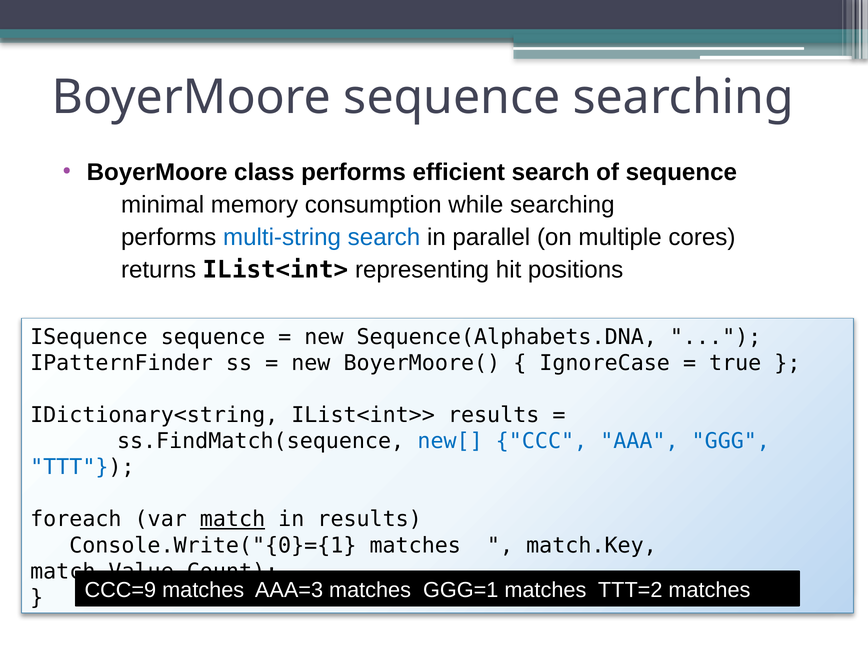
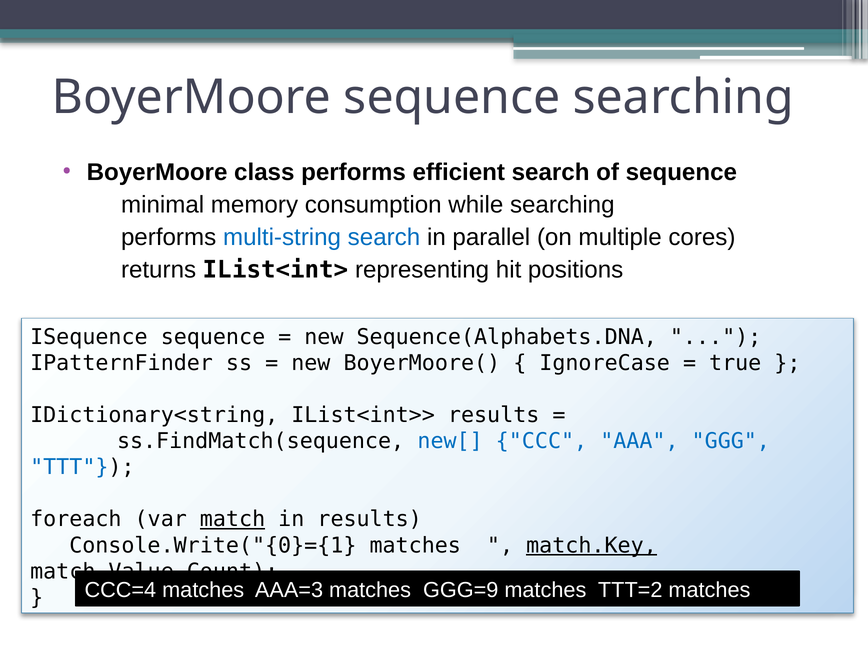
match.Key underline: none -> present (591, 545)
CCC=9: CCC=9 -> CCC=4 (120, 590)
GGG=1: GGG=1 -> GGG=9 (461, 590)
